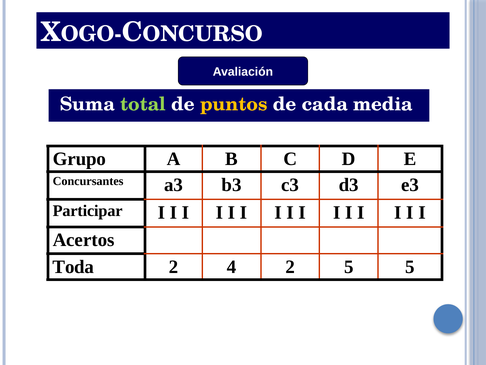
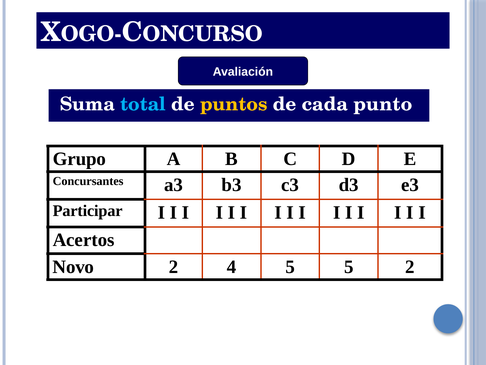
total colour: light green -> light blue (143, 104)
media: media -> punto (383, 104)
Toda: Toda -> Novo (73, 266)
4 2: 2 -> 5 (290, 266)
5 5: 5 -> 2 (410, 266)
